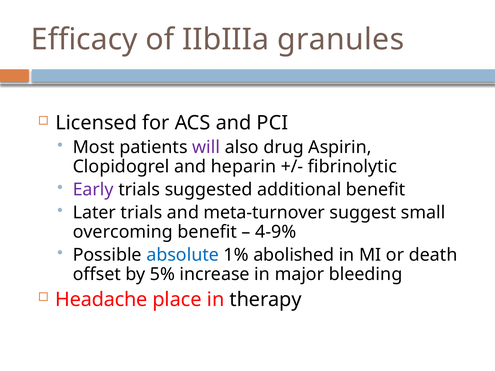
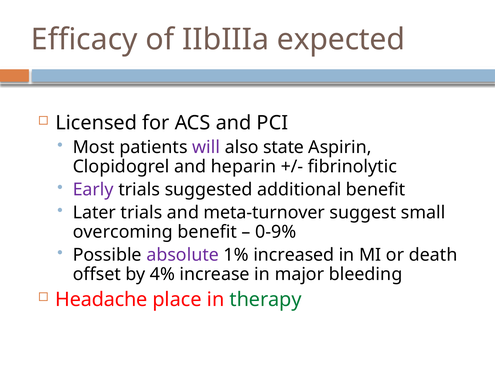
granules: granules -> expected (341, 39)
drug: drug -> state (284, 147)
4-9%: 4-9% -> 0-9% (276, 232)
absolute colour: blue -> purple (183, 255)
abolished: abolished -> increased (294, 255)
5%: 5% -> 4% (162, 274)
therapy colour: black -> green (266, 300)
